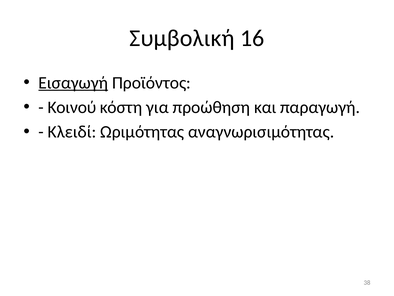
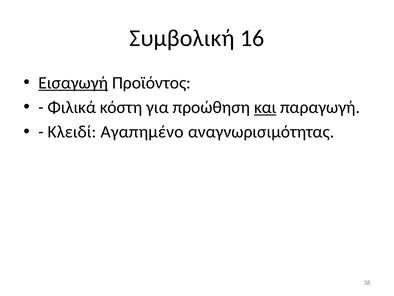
Κοινού: Κοινού -> Φιλικά (72, 107)
και underline: none -> present (265, 107)
Ωριμότητας: Ωριμότητας -> Αγαπημένο (142, 132)
